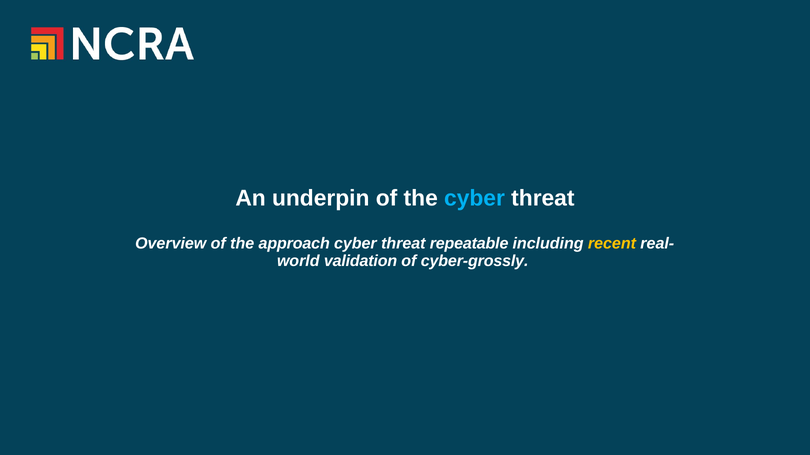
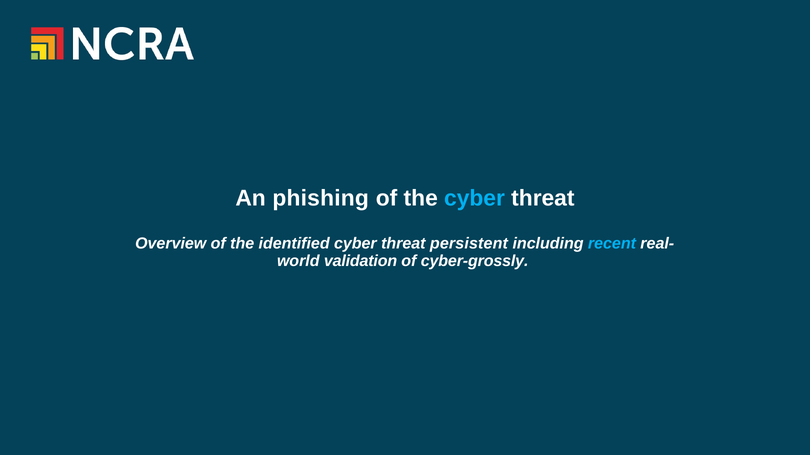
underpin: underpin -> phishing (321, 198)
approach: approach -> identified (294, 244)
repeatable: repeatable -> persistent (469, 244)
recent colour: yellow -> light blue (612, 244)
